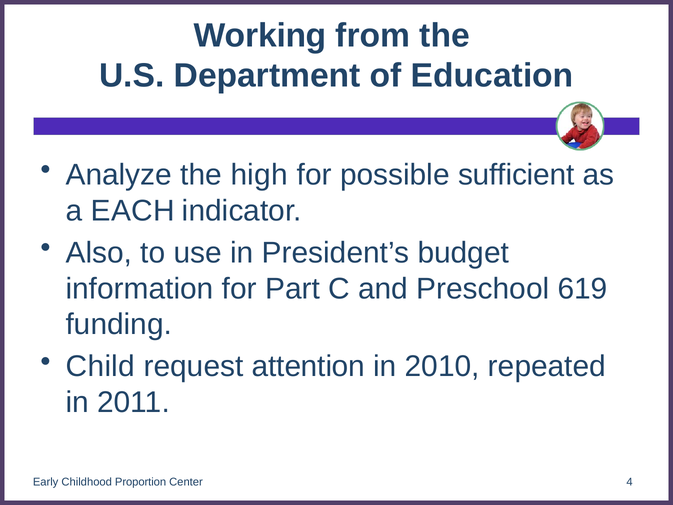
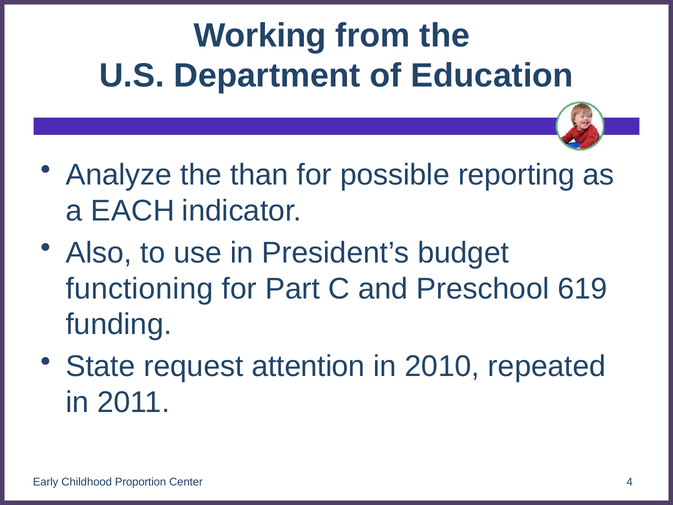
high: high -> than (259, 175)
sufficient: sufficient -> reporting (516, 175)
information: information -> functioning (139, 289)
Child: Child -> State (100, 366)
